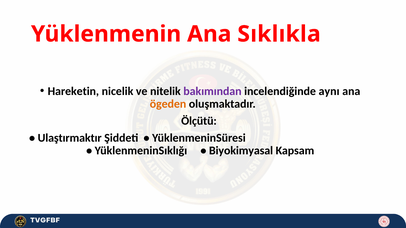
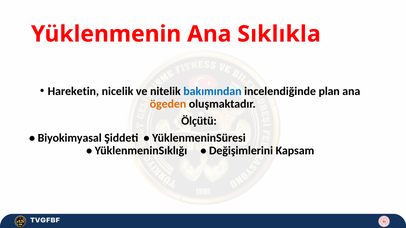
bakımından colour: purple -> blue (212, 91)
aynı: aynı -> plan (329, 91)
Ulaştırmaktır: Ulaştırmaktır -> Biyokimyasal (70, 138)
Biyokimyasal: Biyokimyasal -> Değişimlerini (241, 151)
